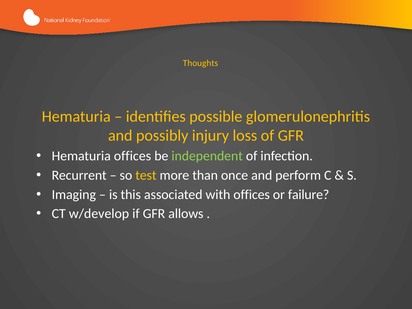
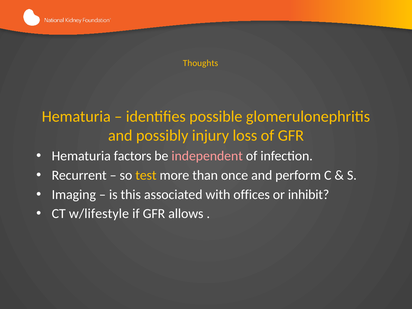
Hematuria offices: offices -> factors (133, 156)
independent colour: light green -> pink (207, 156)
failure: failure -> inhibit (309, 195)
w/develop: w/develop -> w/lifestyle (99, 214)
